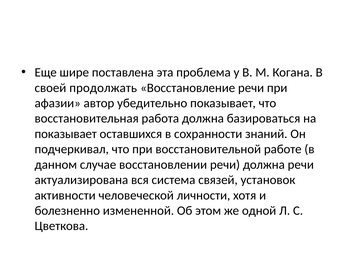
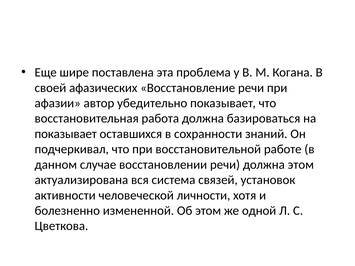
продолжать: продолжать -> афазических (103, 88)
должна речи: речи -> этом (301, 165)
